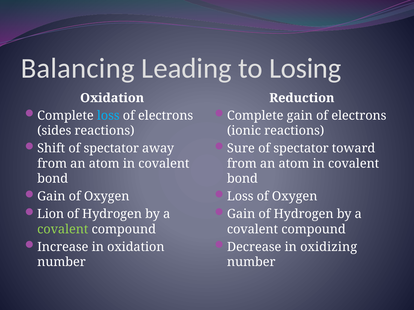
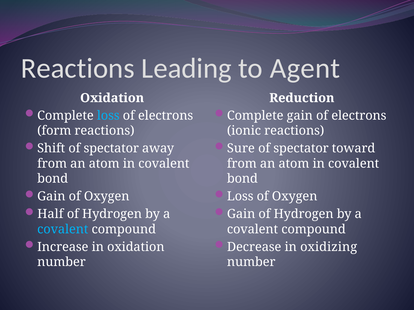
Balancing: Balancing -> Reactions (78, 68)
Losing: Losing -> Agent (305, 68)
sides: sides -> form (54, 131)
Lion: Lion -> Half (50, 214)
covalent colour: light green -> light blue (63, 230)
